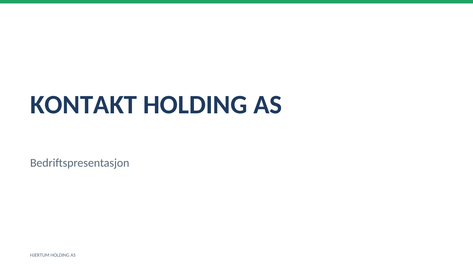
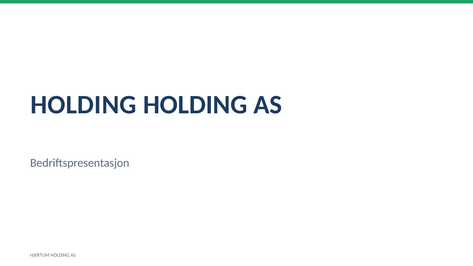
KONTAKT: KONTAKT -> HOLDING (83, 105)
